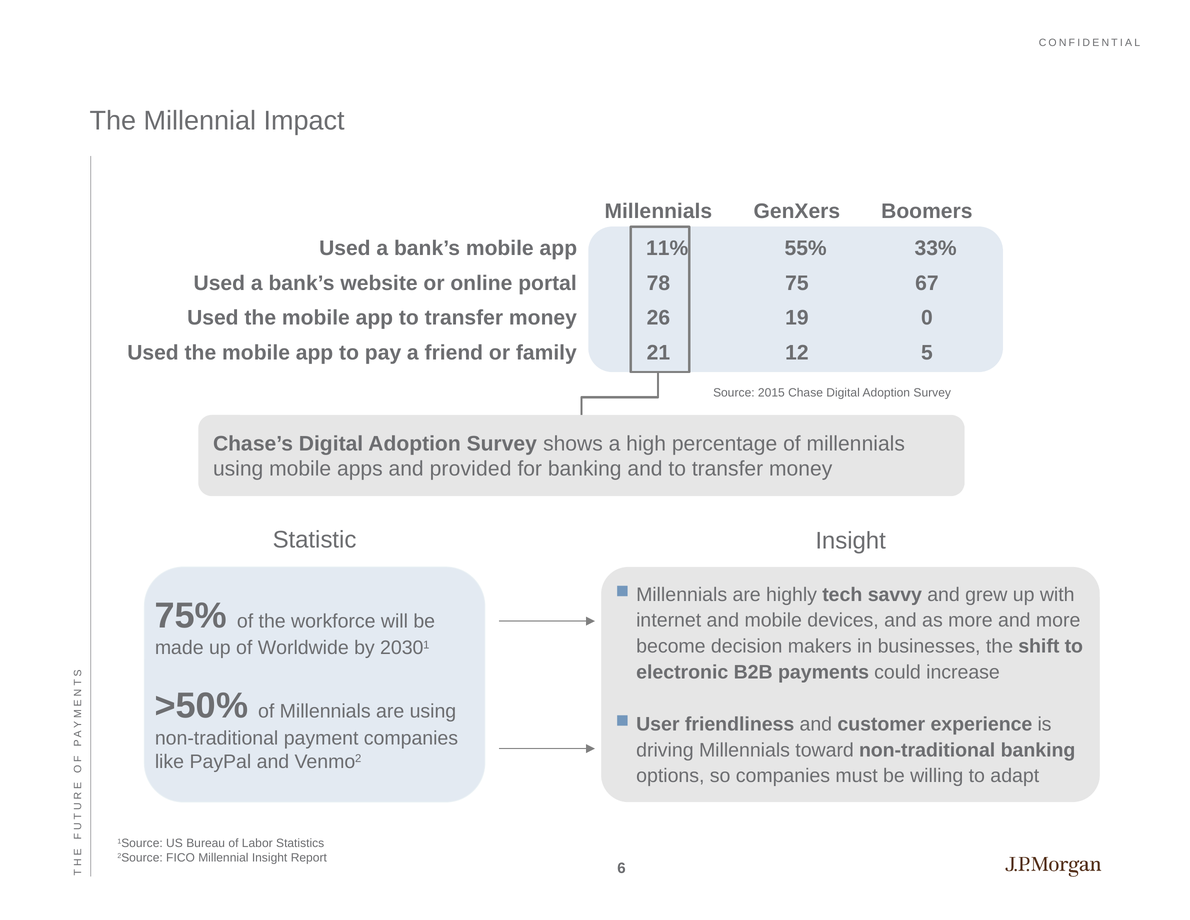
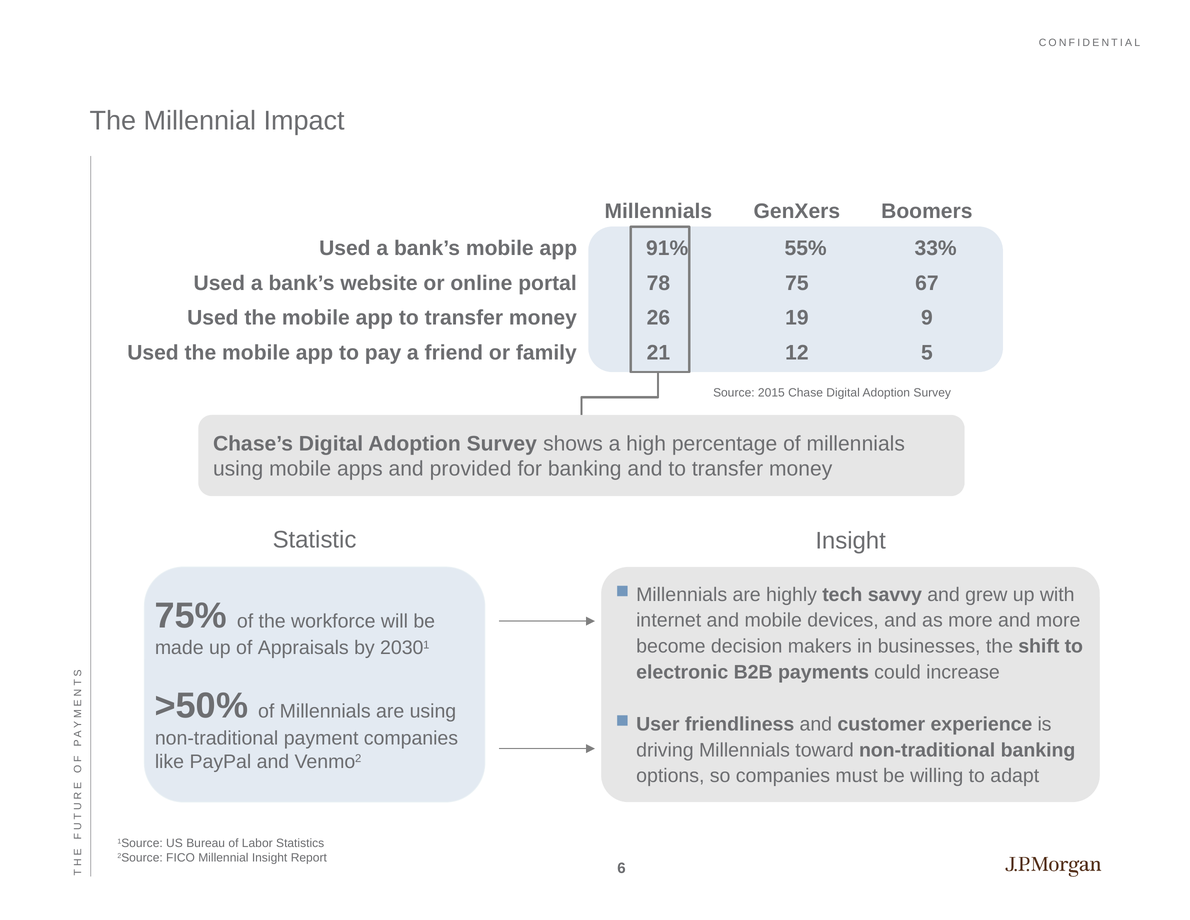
11%: 11% -> 91% (667, 248)
0: 0 -> 9 (927, 318)
Worldwide: Worldwide -> Appraisals (303, 648)
